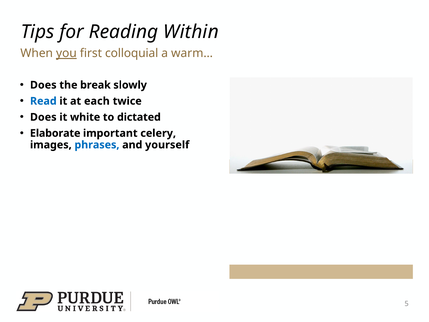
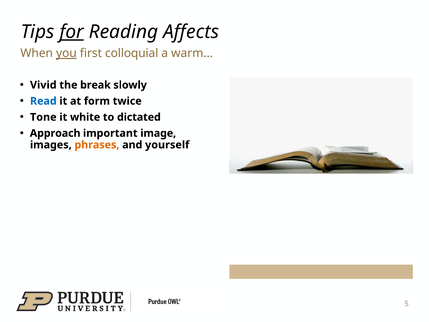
for underline: none -> present (72, 32)
Within: Within -> Affects (191, 32)
Does: Does -> Vivid (43, 85)
each: each -> form (97, 101)
Does: Does -> Tone (43, 117)
Elaborate: Elaborate -> Approach (55, 133)
celery: celery -> image (158, 133)
phrases colour: blue -> orange (97, 145)
